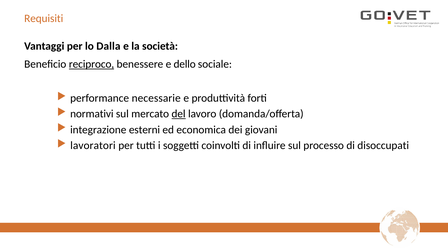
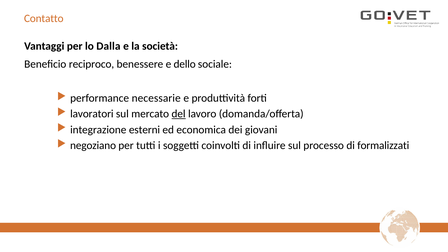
Requisiti: Requisiti -> Contatto (44, 18)
reciproco underline: present -> none (92, 64)
normativi: normativi -> lavoratori (92, 114)
lavoratori: lavoratori -> negoziano (93, 145)
disoccupati: disoccupati -> formalizzati (383, 145)
